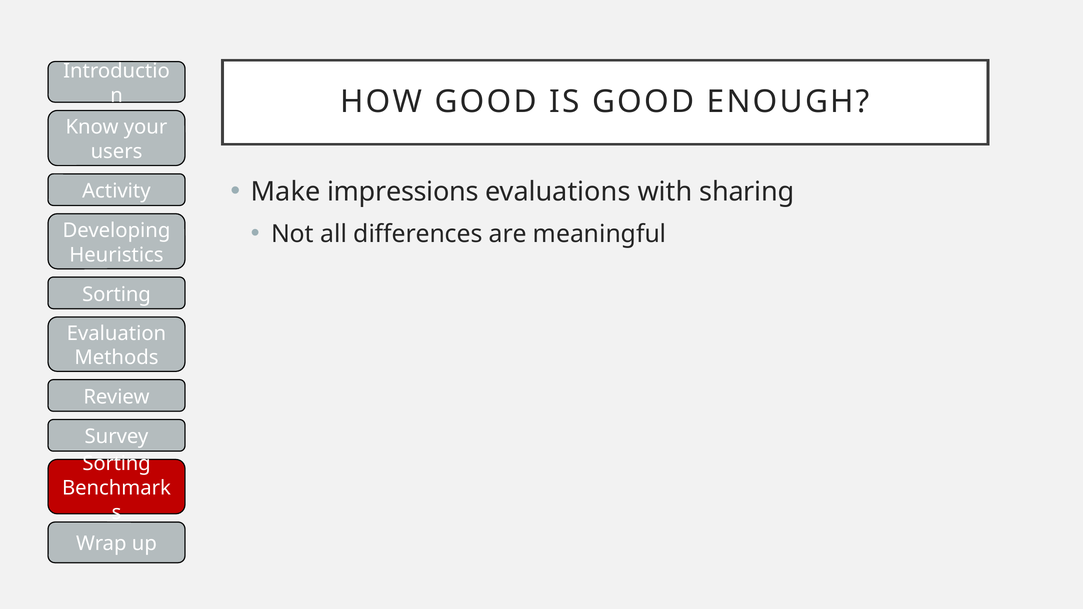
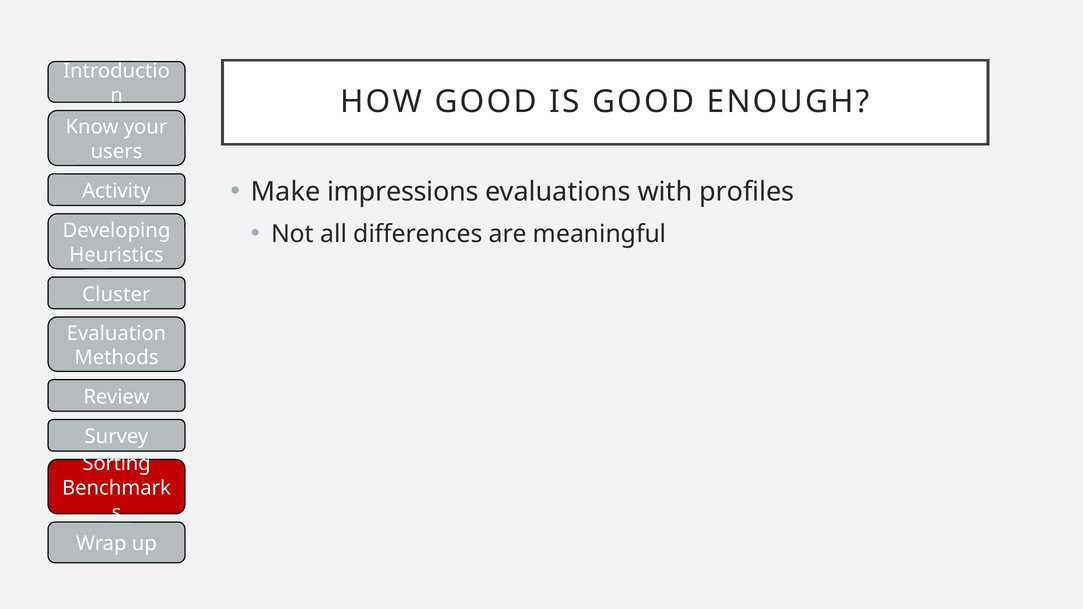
sharing: sharing -> profiles (747, 192)
Sorting: Sorting -> Cluster (116, 294)
